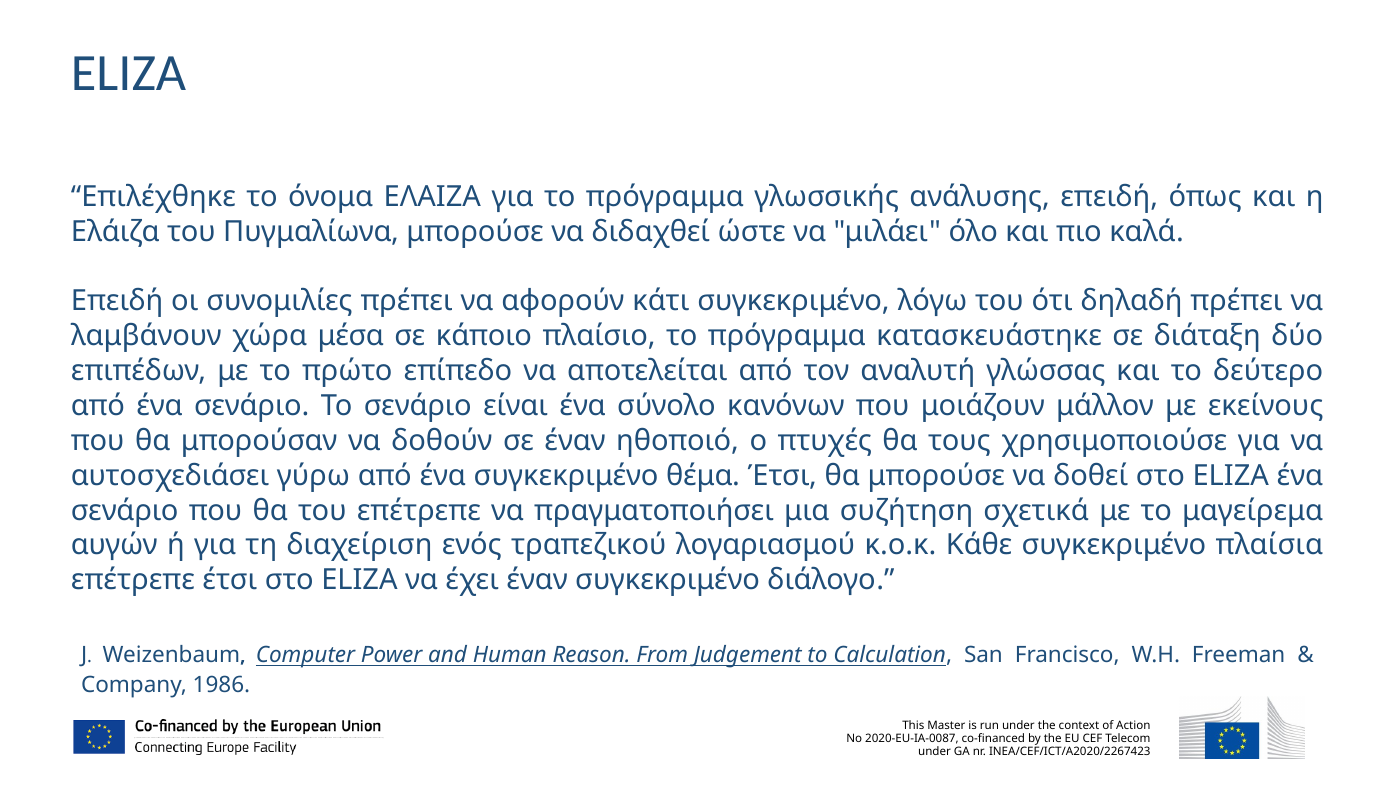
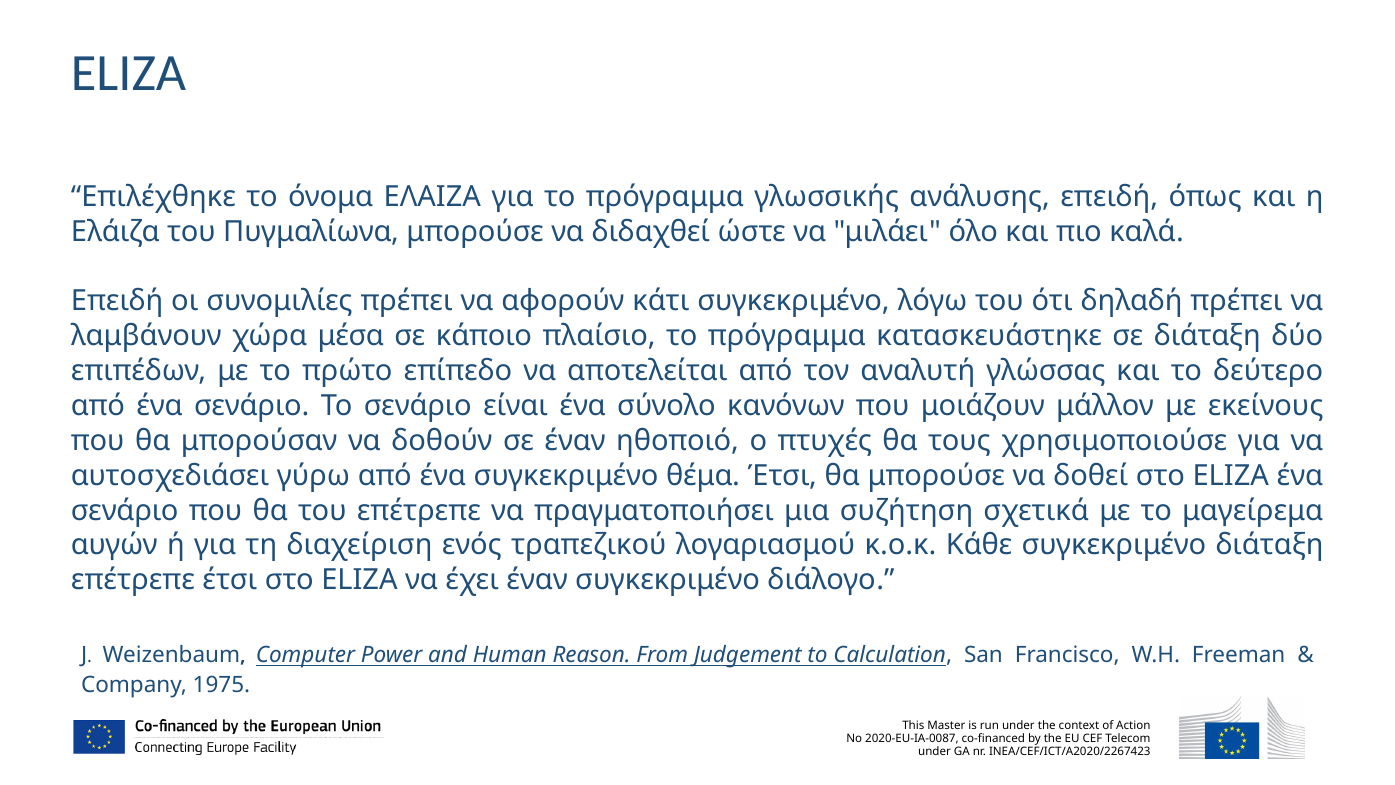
συγκεκριμένο πλαίσια: πλαίσια -> διάταξη (1270, 545)
1986: 1986 -> 1975 (221, 685)
